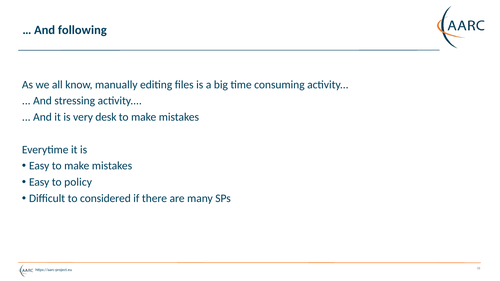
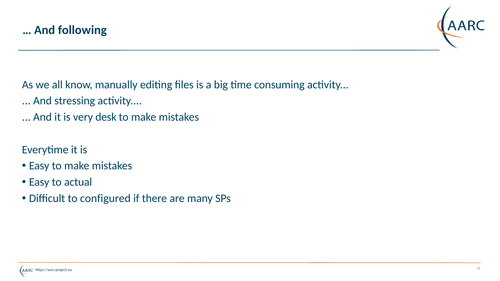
policy: policy -> actual (78, 182)
considered: considered -> configured (105, 199)
